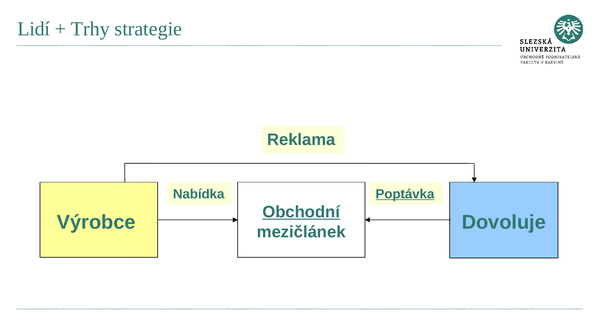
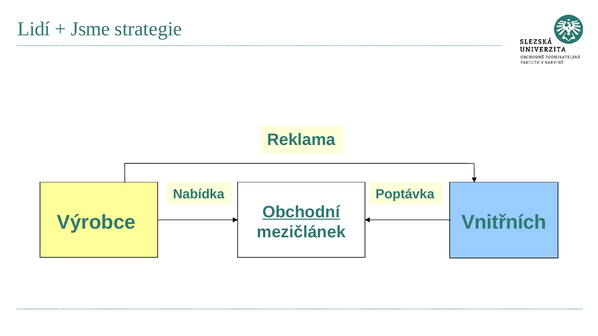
Trhy: Trhy -> Jsme (90, 29)
Poptávka underline: present -> none (405, 194)
Dovoluje: Dovoluje -> Vnitřních (504, 223)
